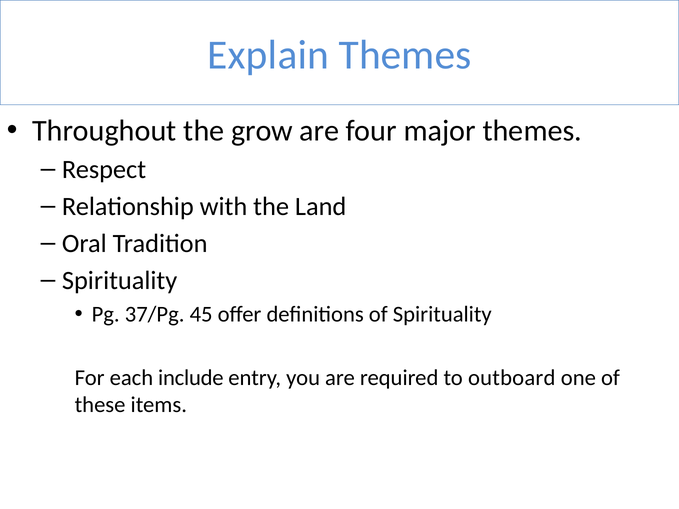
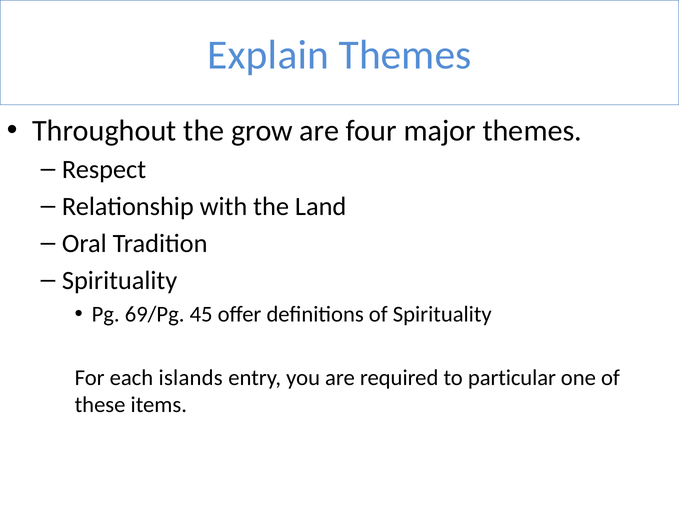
37/Pg: 37/Pg -> 69/Pg (155, 314)
include: include -> islands (191, 378)
outboard: outboard -> particular (512, 378)
